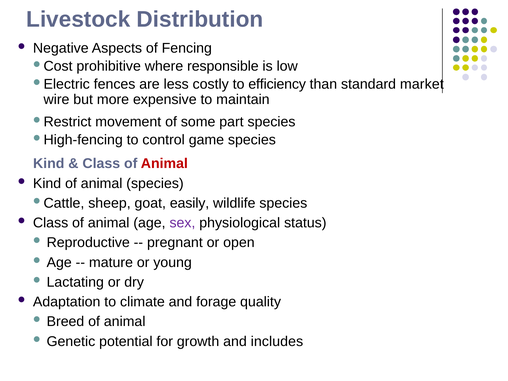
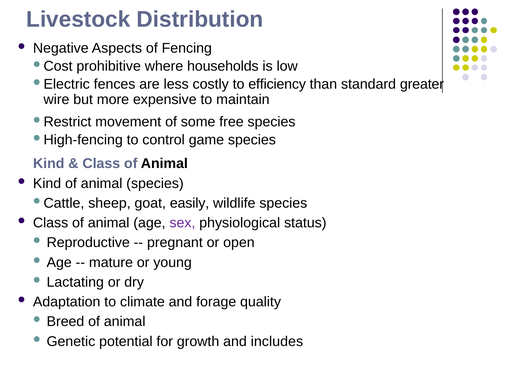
responsible: responsible -> households (223, 66)
market: market -> greater (422, 84)
part: part -> free (231, 122)
Animal colour: red -> black (164, 163)
